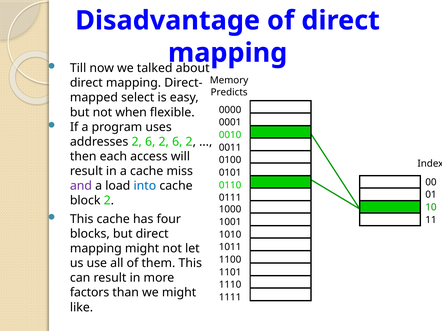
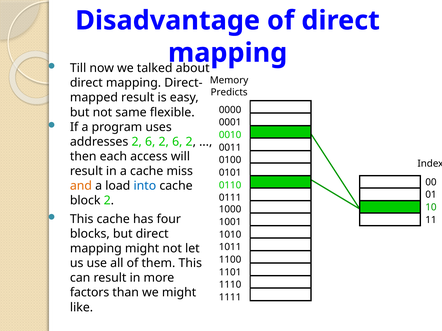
select: select -> result (138, 98)
when: when -> same (131, 112)
and colour: purple -> orange (81, 186)
